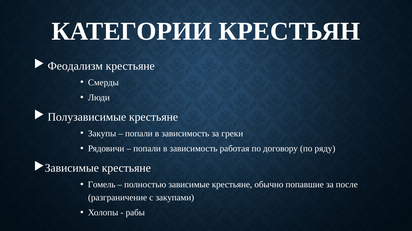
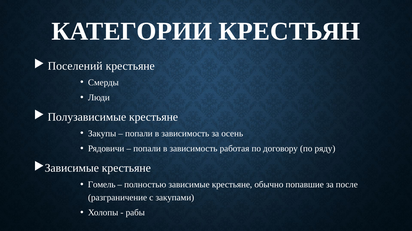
Феодализм: Феодализм -> Поселений (75, 66)
греки: греки -> осень (232, 134)
